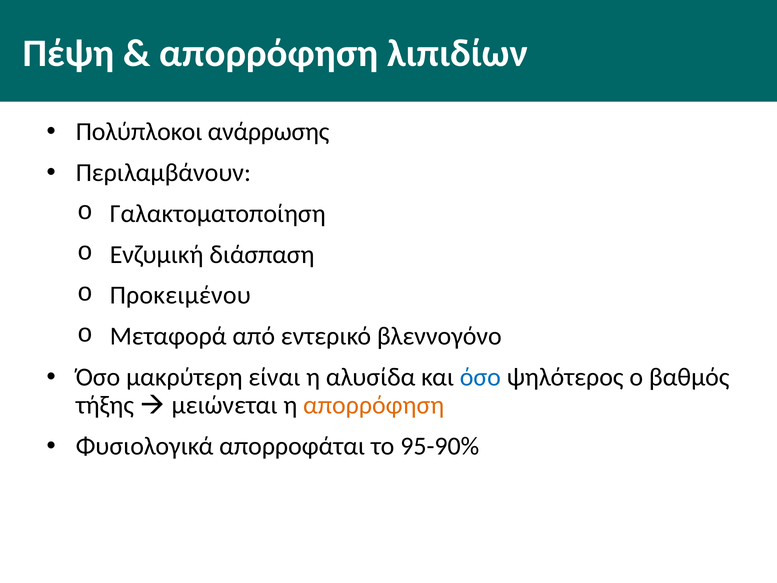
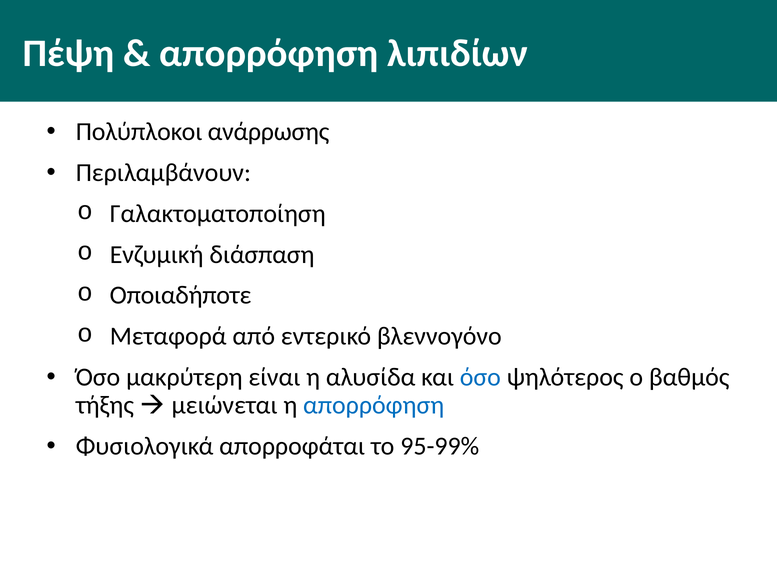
Προκειμένου: Προκειμένου -> Οποιαδήποτε (181, 295)
απορρόφηση colour: orange -> blue (374, 405)
95-90%: 95-90% -> 95-99% (440, 446)
